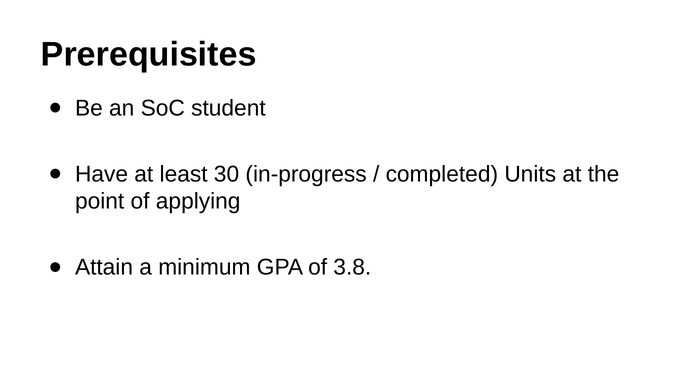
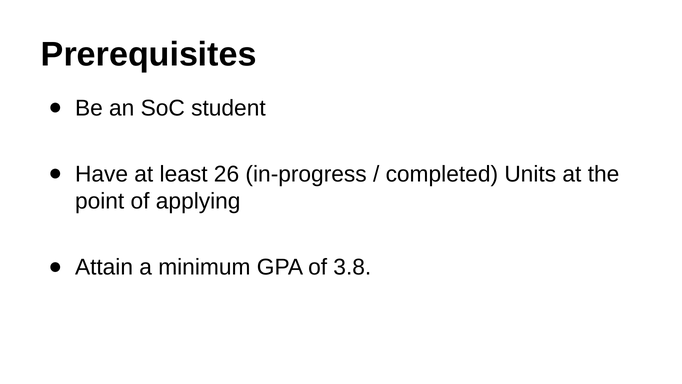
30: 30 -> 26 (227, 174)
